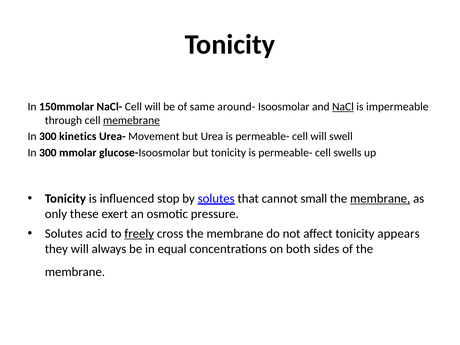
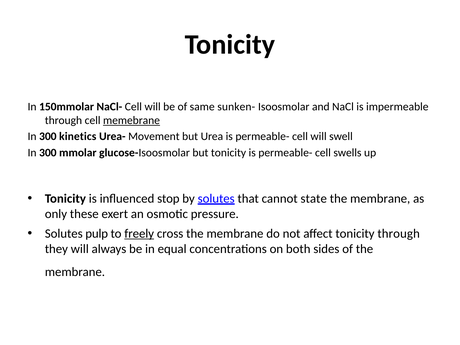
around-: around- -> sunken- (236, 107)
NaCl underline: present -> none (343, 107)
small: small -> state (314, 198)
membrane underline: present -> none (380, 198)
acid: acid -> pulp (97, 234)
tonicity appears: appears -> through (399, 234)
